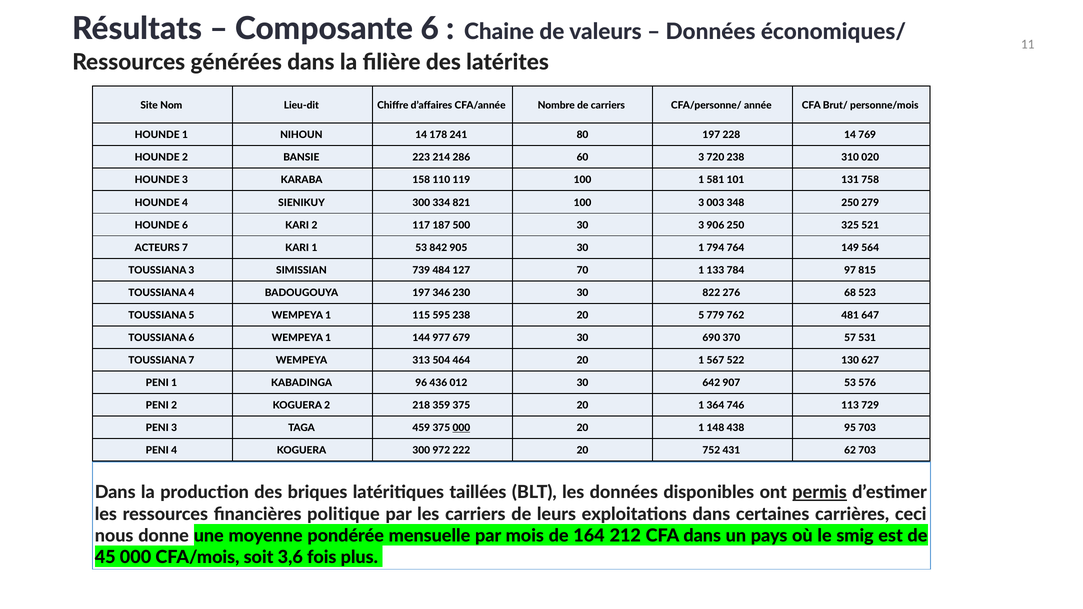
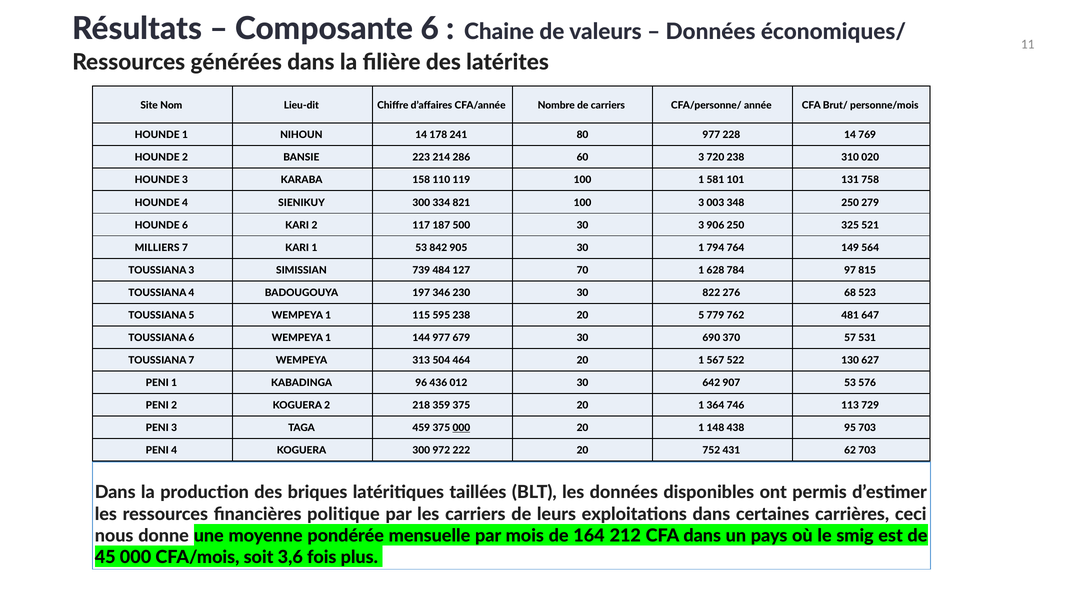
80 197: 197 -> 977 (711, 135)
ACTEURS: ACTEURS -> MILLIERS (157, 248)
133: 133 -> 628 (715, 270)
permis underline: present -> none (820, 493)
